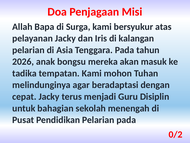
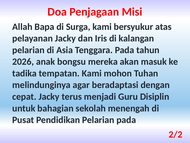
0/2: 0/2 -> 2/2 (176, 134)
